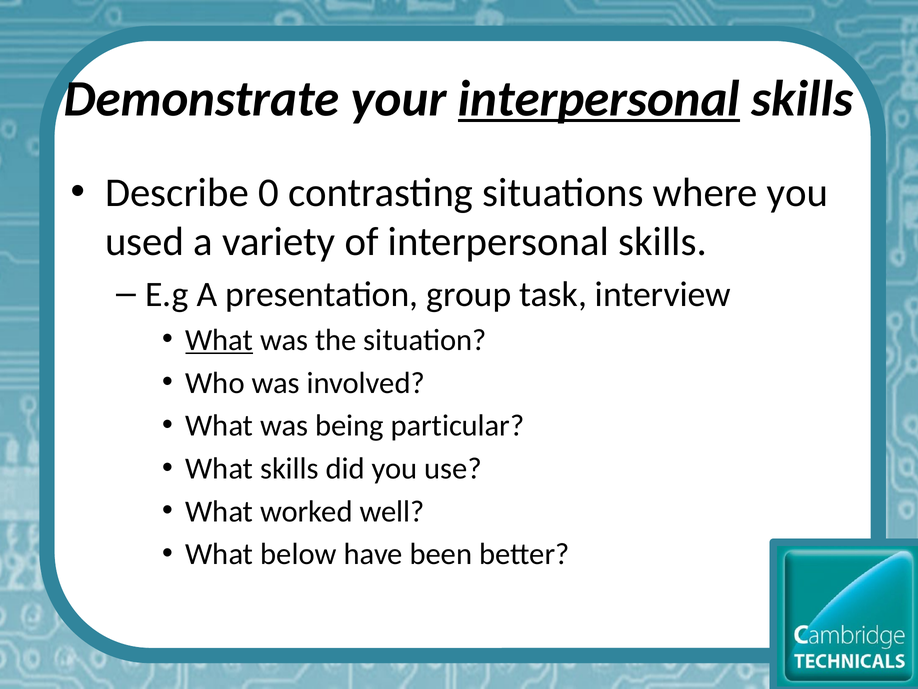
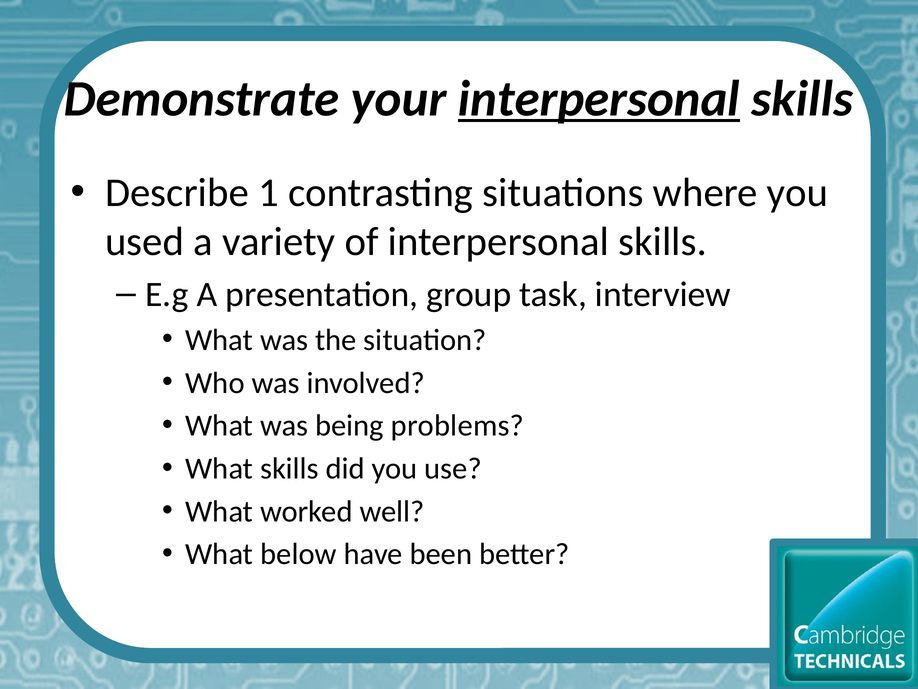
0: 0 -> 1 (269, 193)
What underline: present -> none (219, 340)
particular: particular -> problems (457, 425)
